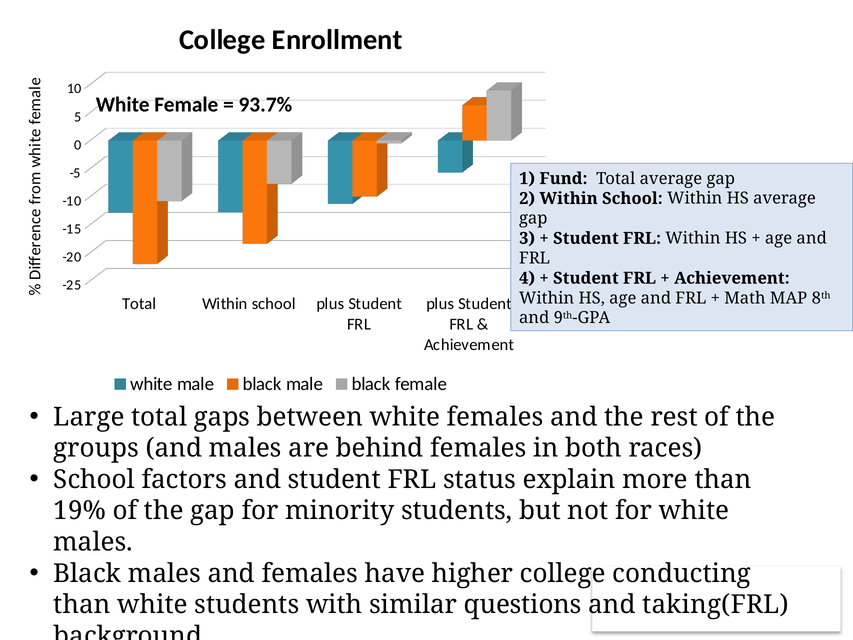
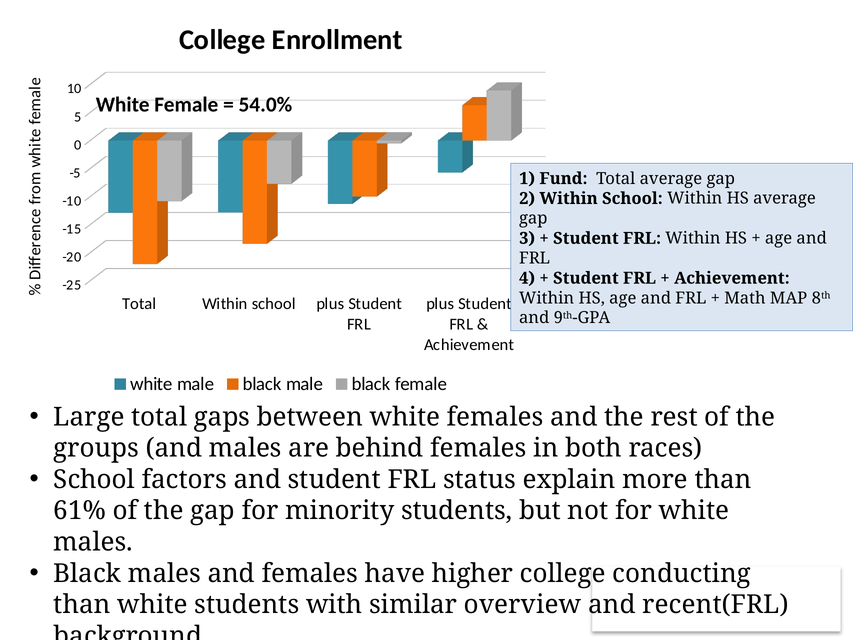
93.7%: 93.7% -> 54.0% (265, 105)
19%: 19% -> 61% (80, 511)
questions: questions -> overview (523, 604)
taking(FRL: taking(FRL -> recent(FRL (716, 604)
